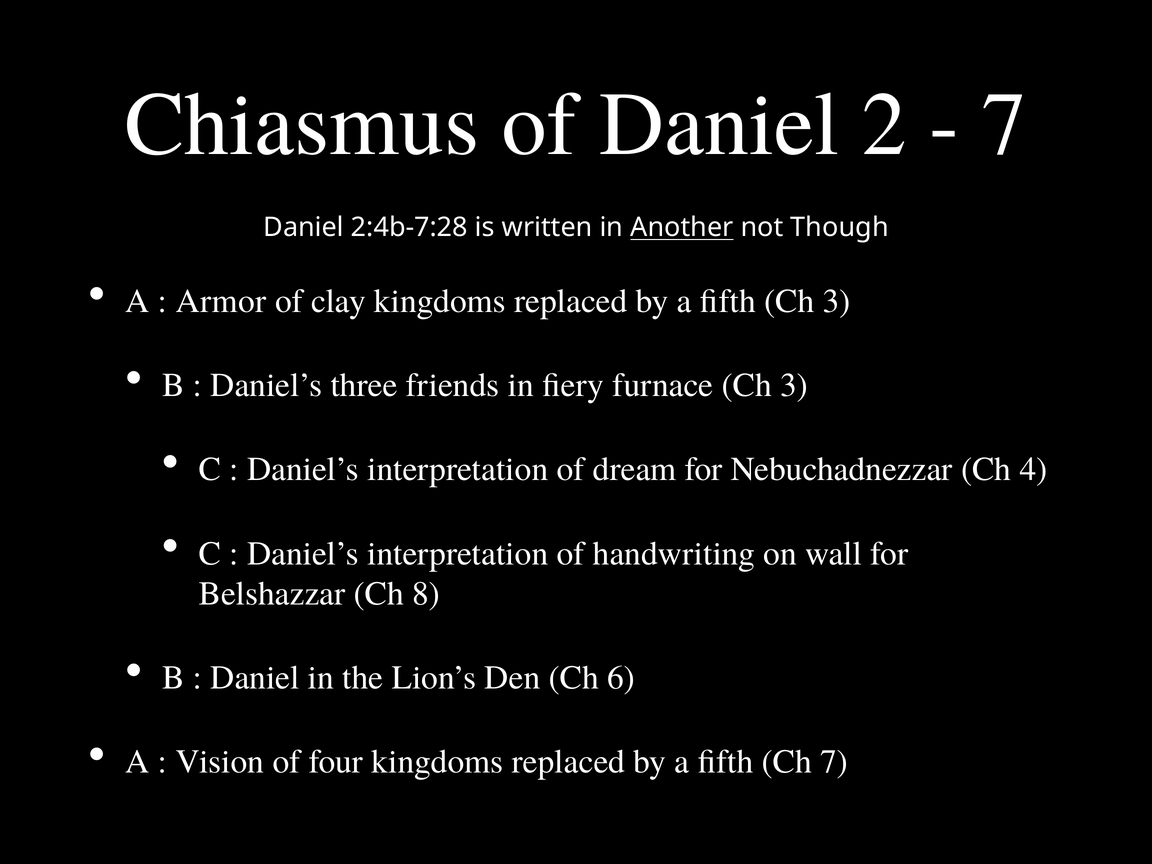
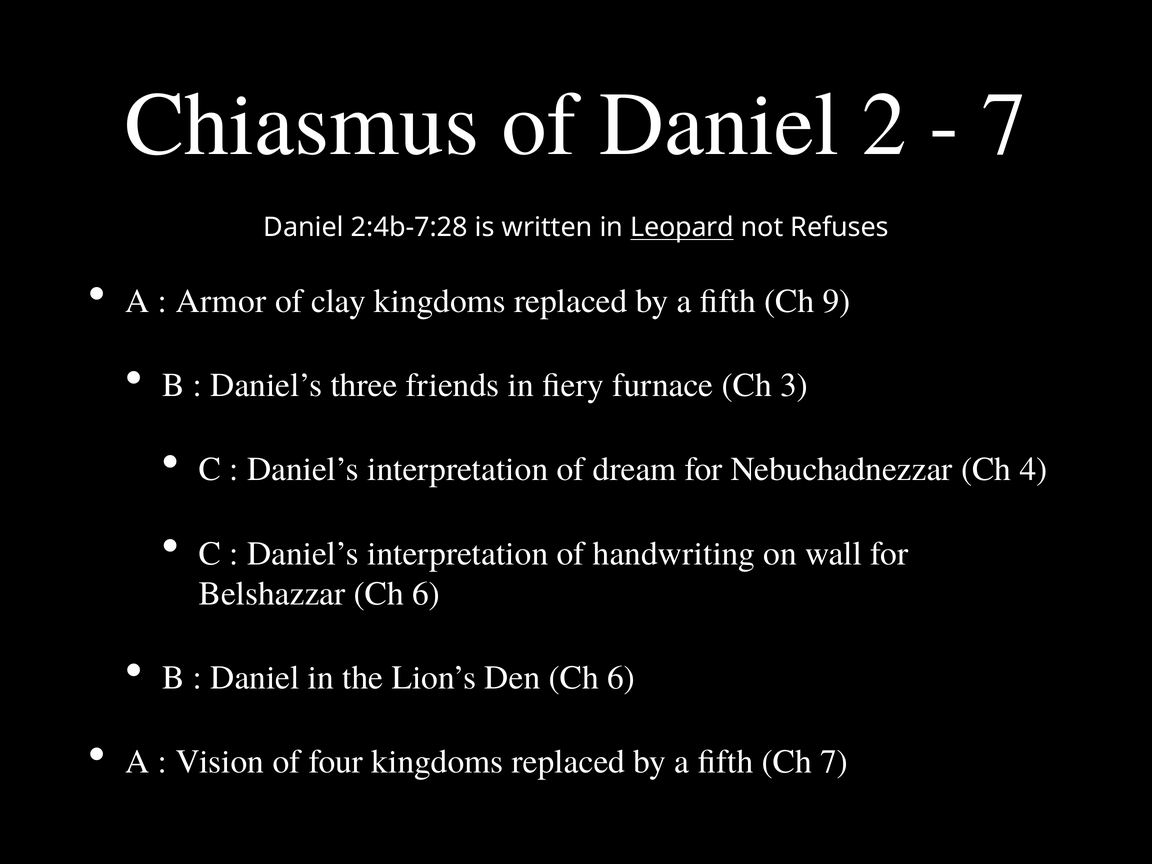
Another: Another -> Leopard (682, 227)
Though: Though -> Refuses (840, 227)
fifth Ch 3: 3 -> 9 (837, 301)
Belshazzar Ch 8: 8 -> 6 (426, 594)
